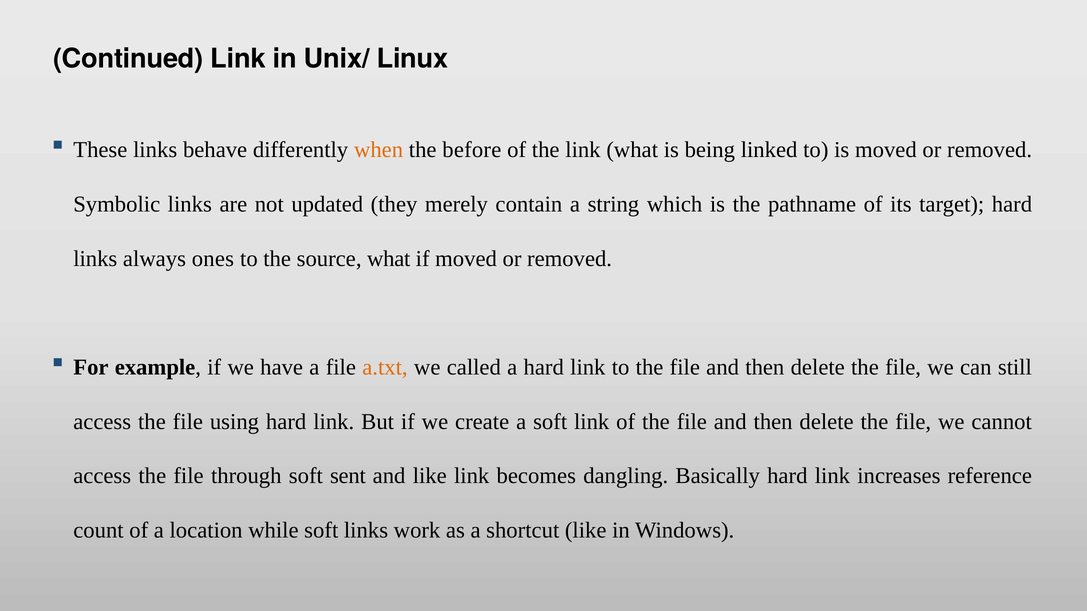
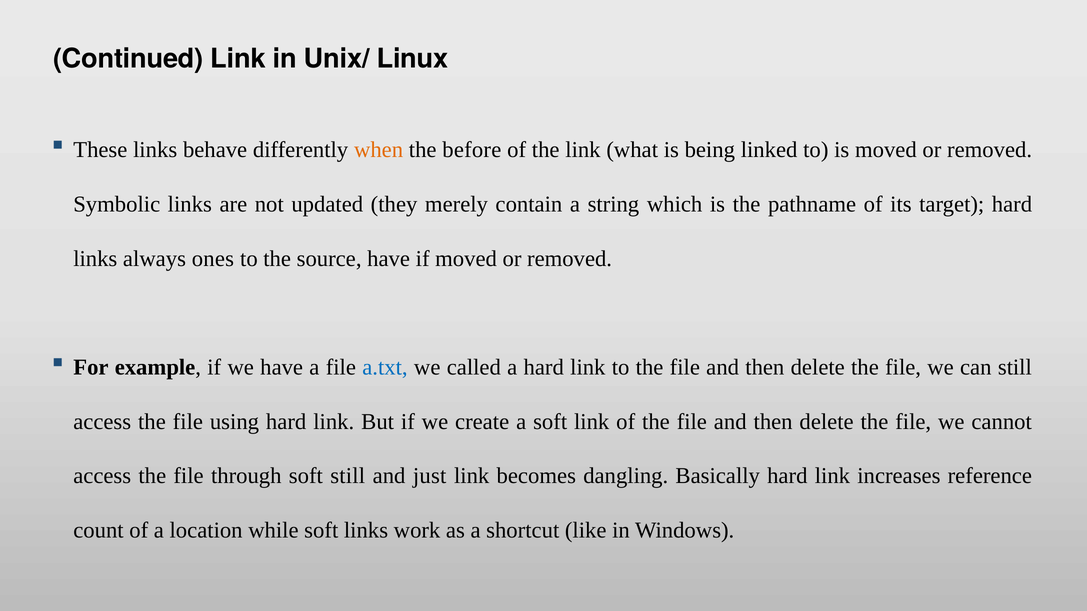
source what: what -> have (389, 259)
a.txt colour: orange -> blue (385, 368)
soft sent: sent -> still (348, 476)
and like: like -> just (430, 476)
